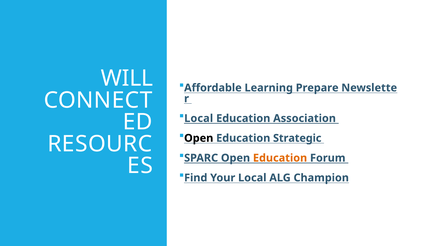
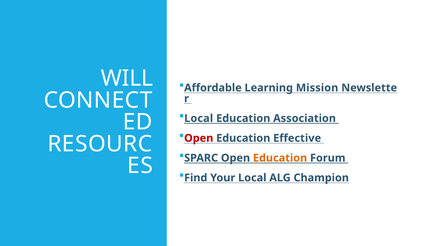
Prepare: Prepare -> Mission (317, 88)
Open colour: black -> red (199, 138)
Strategic: Strategic -> Effective (297, 138)
